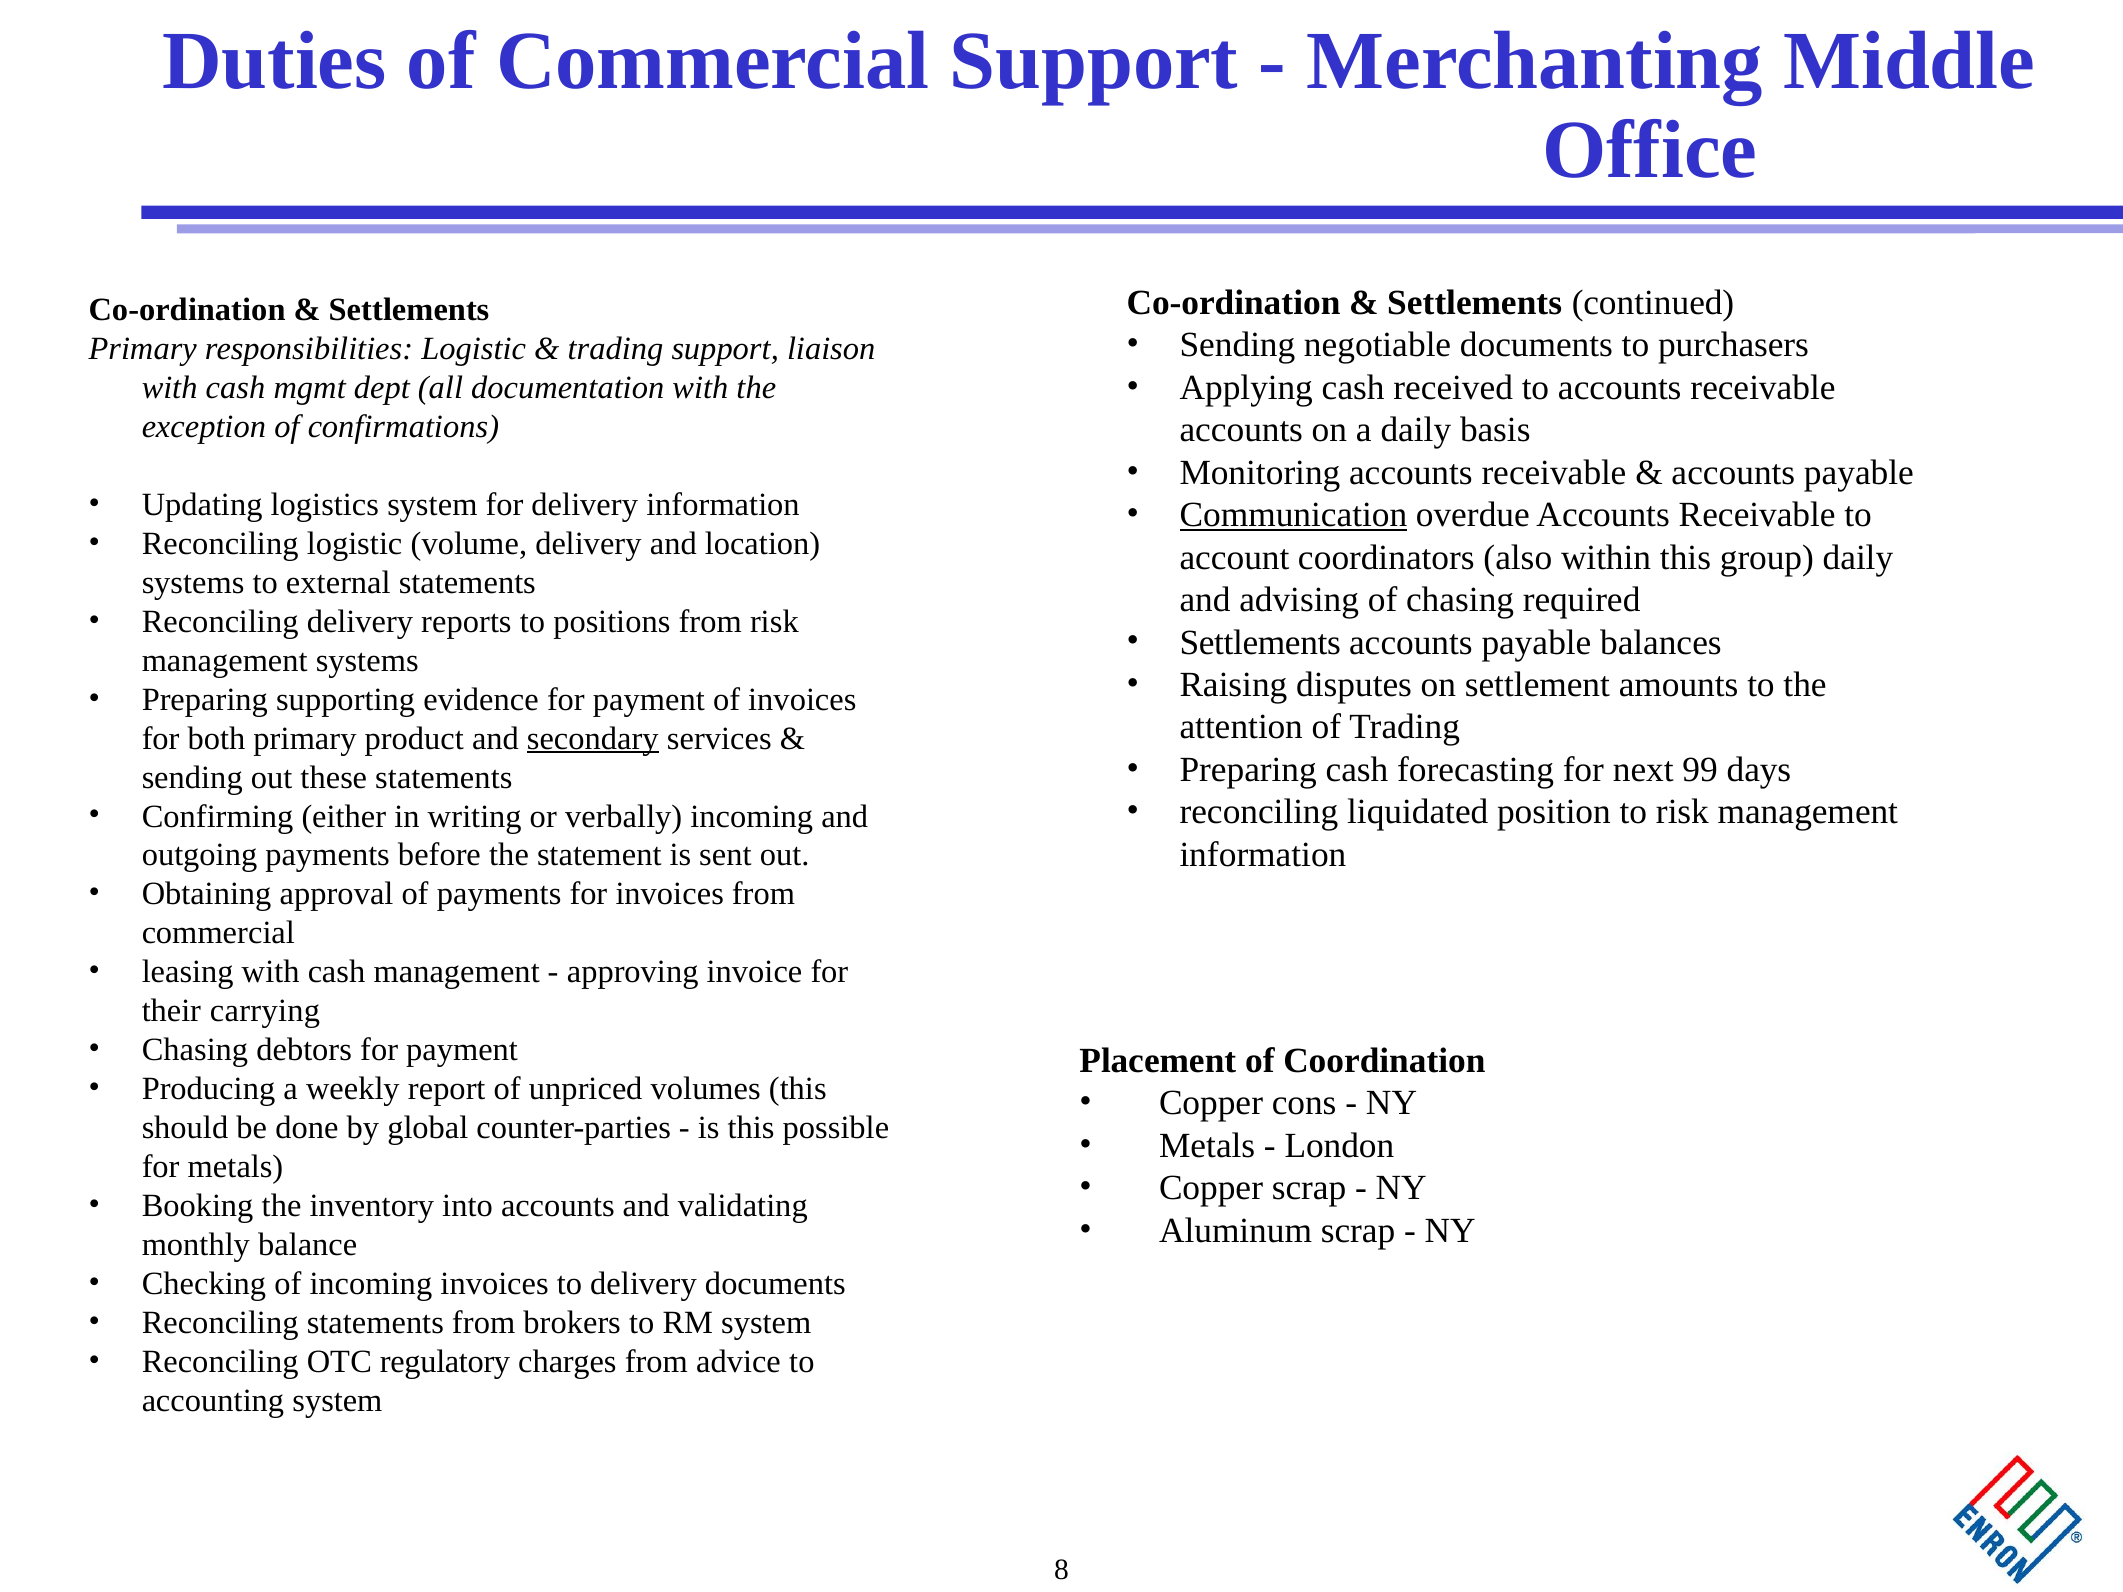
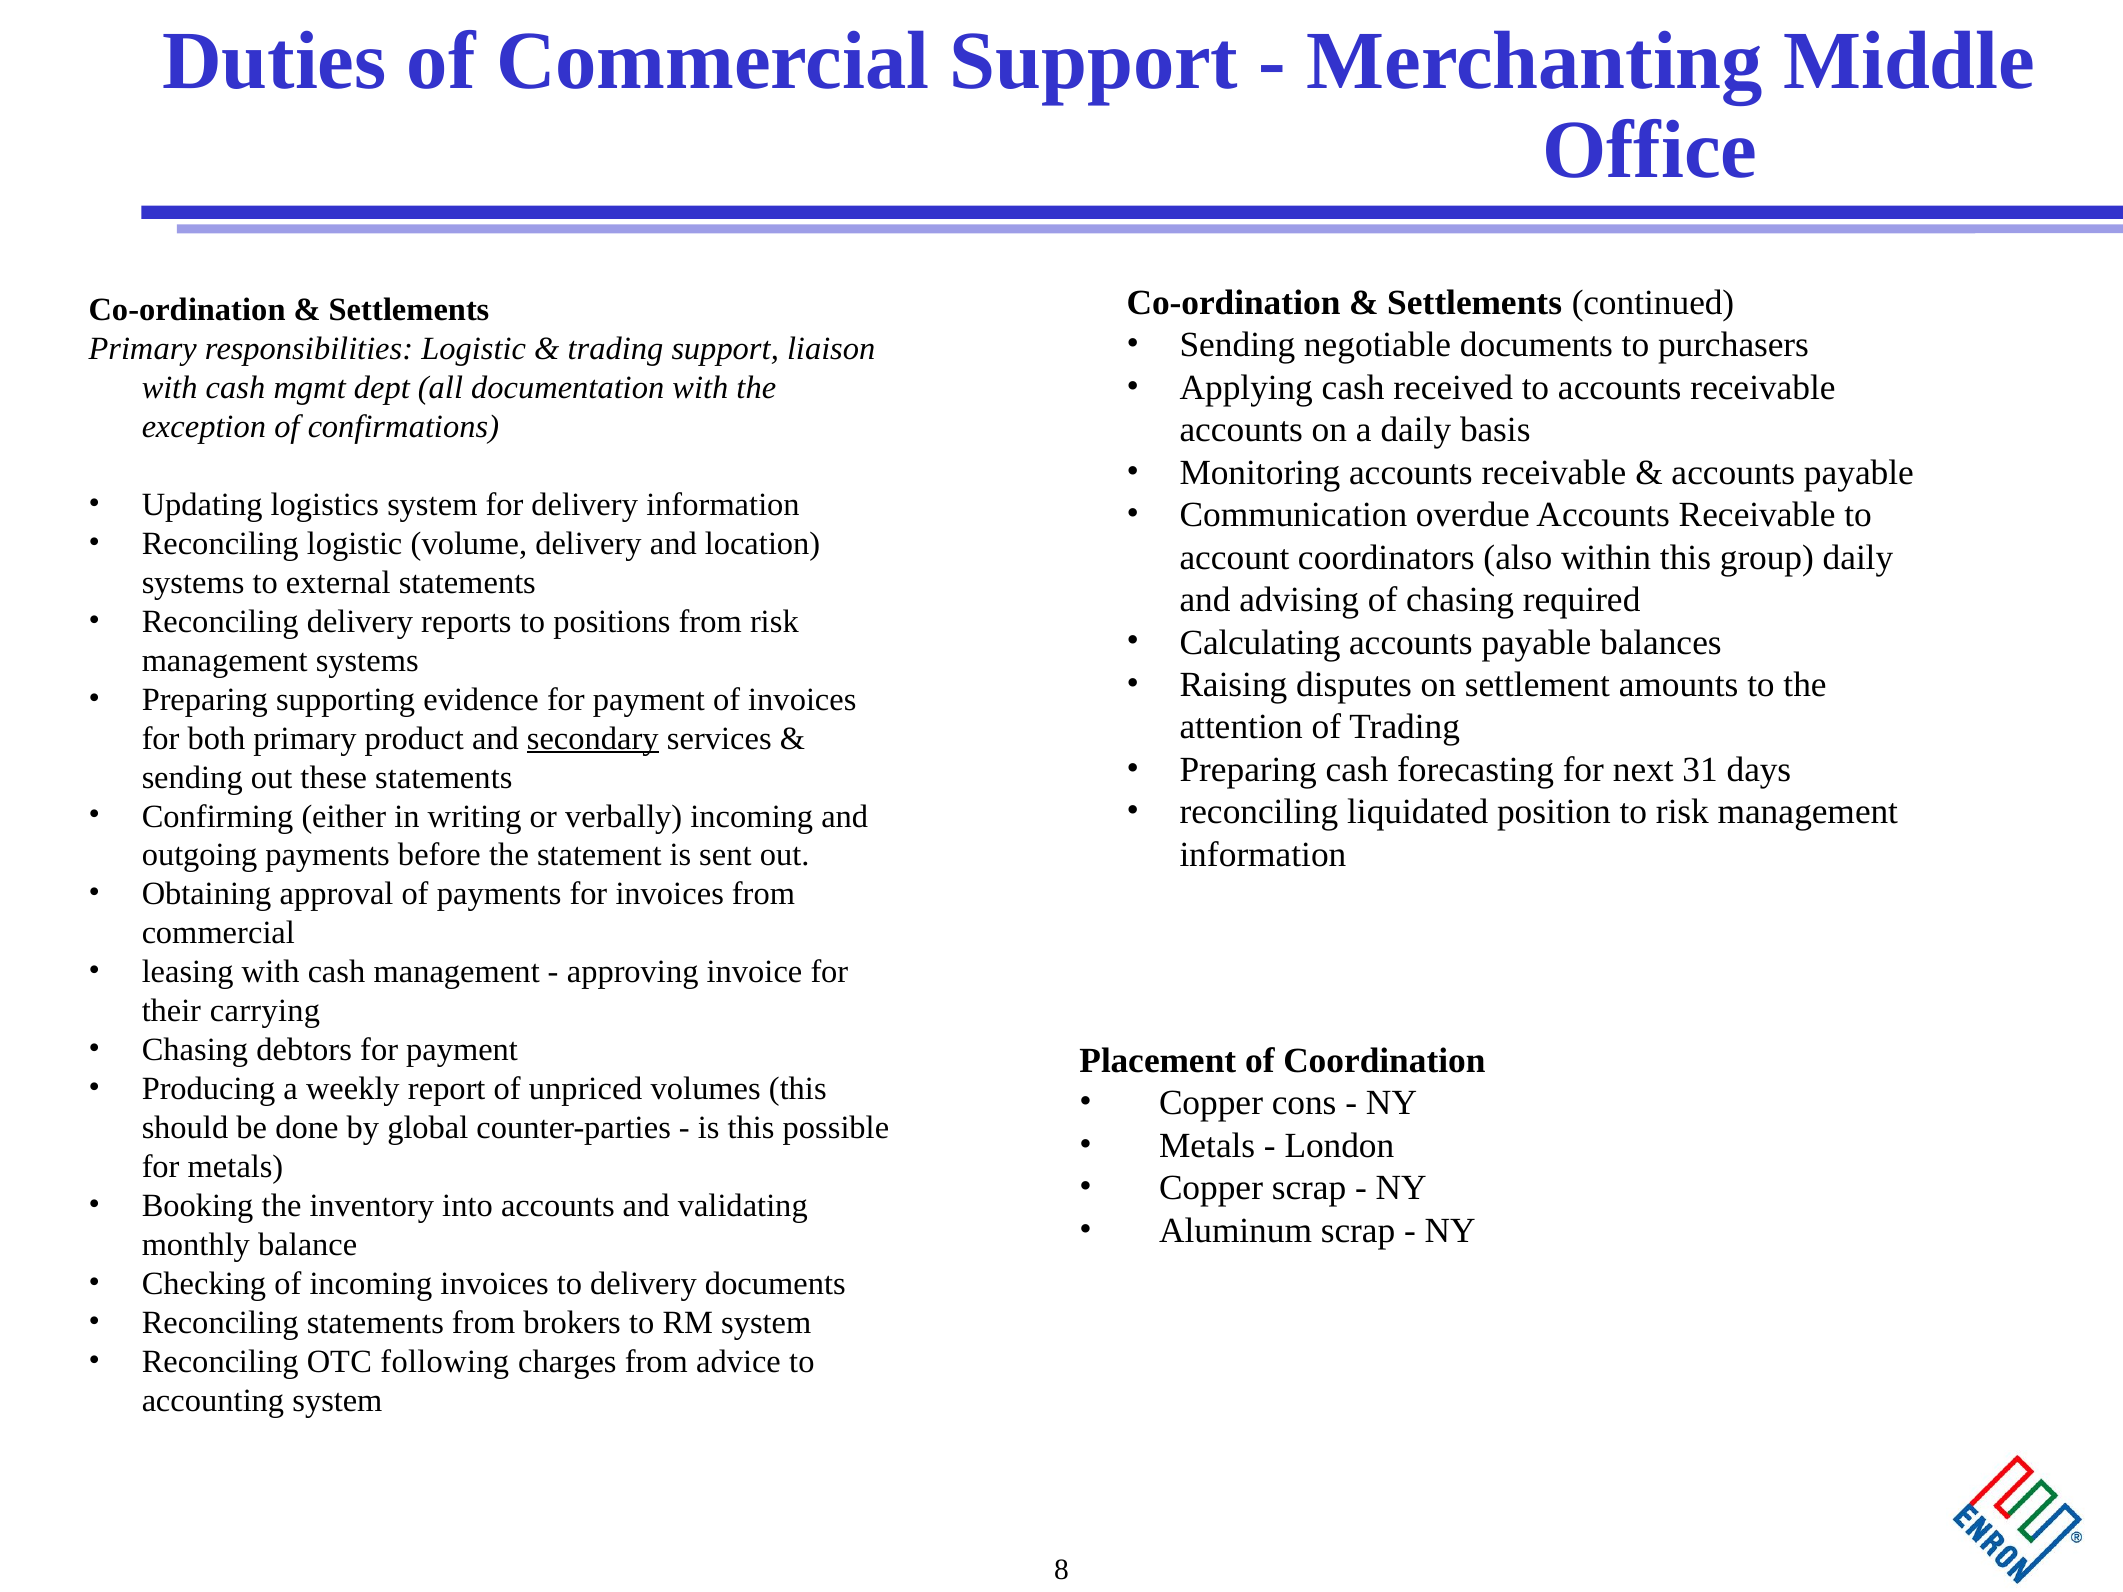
Communication underline: present -> none (1293, 515)
Settlements: Settlements -> Calculating (1260, 642)
99: 99 -> 31 (1700, 770)
regulatory: regulatory -> following (445, 1362)
